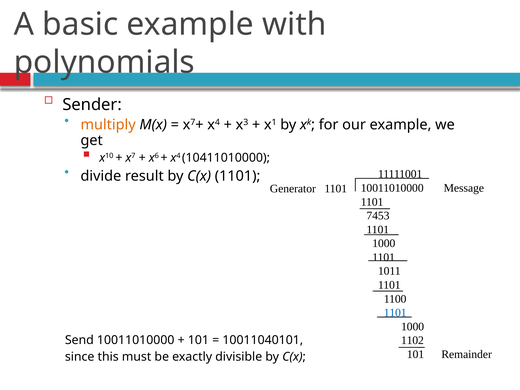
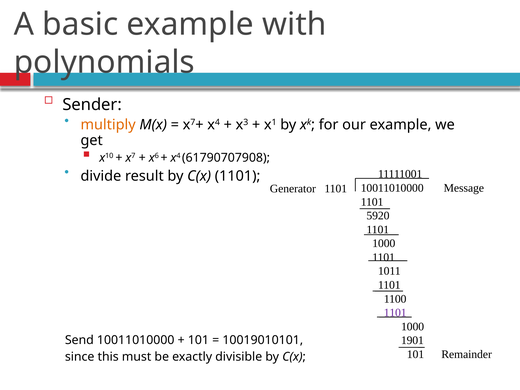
10411010000: 10411010000 -> 61790707908 (226, 158)
7453: 7453 -> 5920 (378, 216)
1101 colour: blue -> purple (395, 313)
1102: 1102 -> 1901 (412, 340)
10011040101: 10011040101 -> 10019010101 (263, 340)
